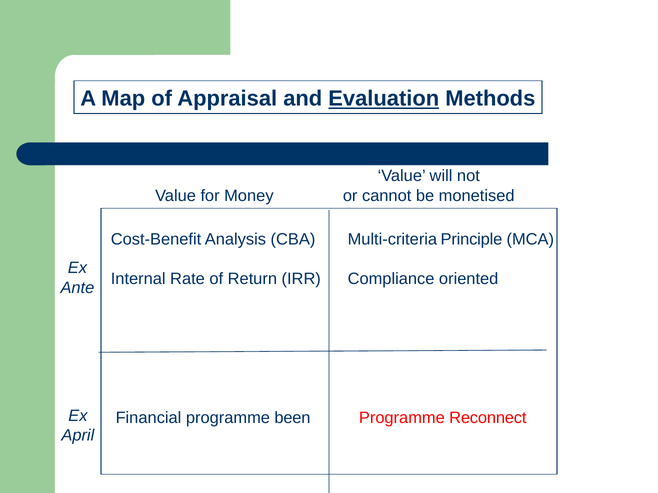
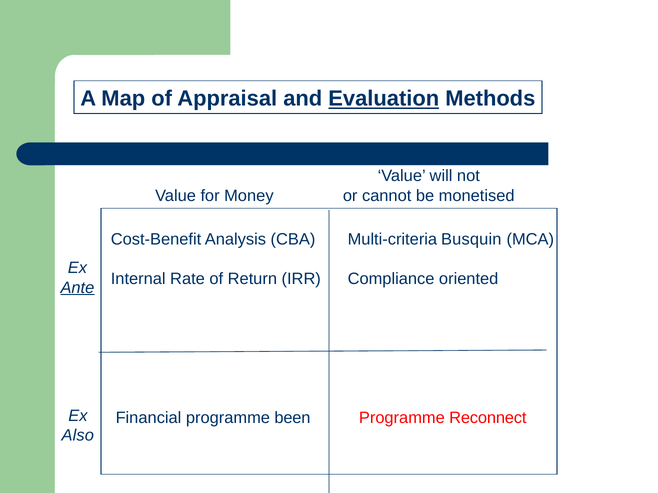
Principle: Principle -> Busquin (471, 240)
Ante underline: none -> present (77, 288)
April: April -> Also (78, 436)
